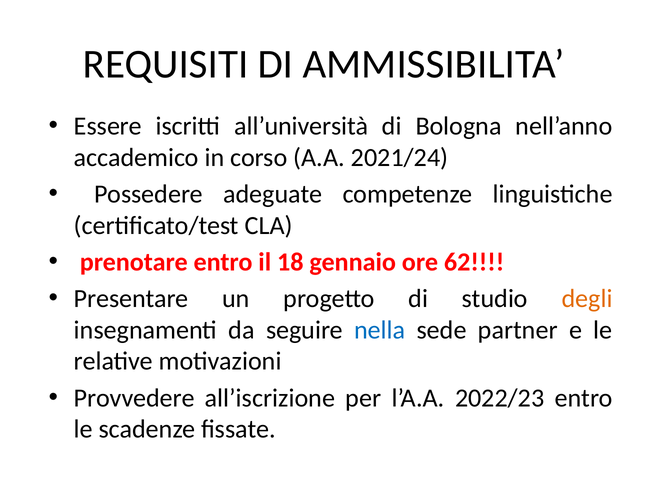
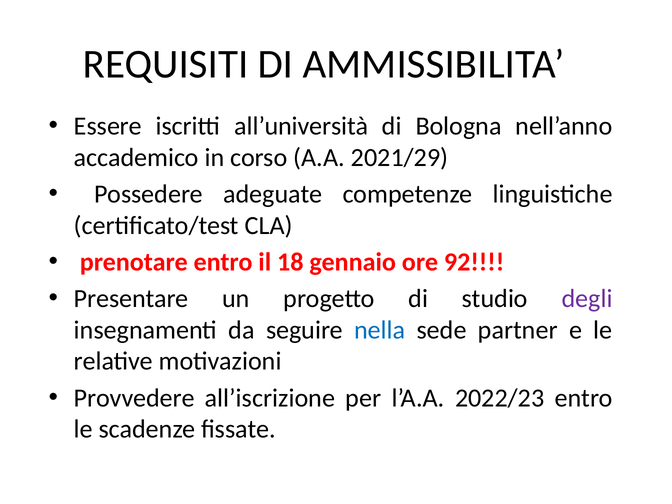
2021/24: 2021/24 -> 2021/29 (400, 157)
62: 62 -> 92 (474, 262)
degli colour: orange -> purple (587, 299)
